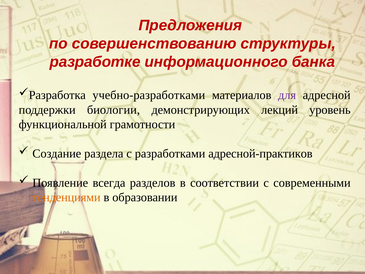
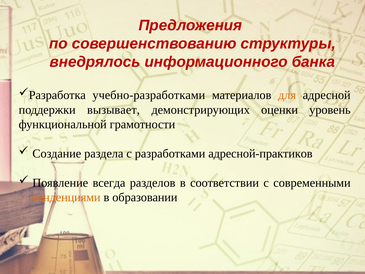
разработке: разработке -> внедрялось (95, 62)
для colour: purple -> orange (287, 95)
биологии: биологии -> вызывает (113, 110)
лекций: лекций -> оценки (280, 110)
